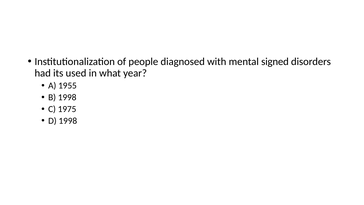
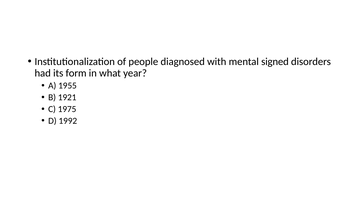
used: used -> form (76, 73)
B 1998: 1998 -> 1921 (67, 97)
D 1998: 1998 -> 1992 (68, 121)
